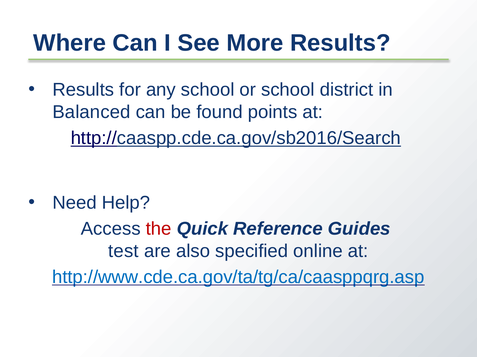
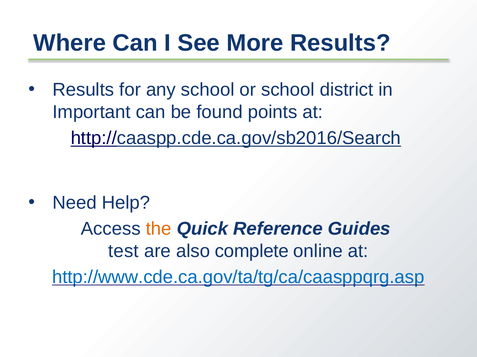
Balanced: Balanced -> Important (92, 112)
the colour: red -> orange (159, 229)
specified: specified -> complete (252, 251)
